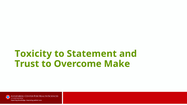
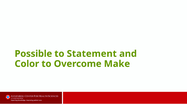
Toxicity: Toxicity -> Possible (33, 54)
Trust: Trust -> Color (27, 64)
